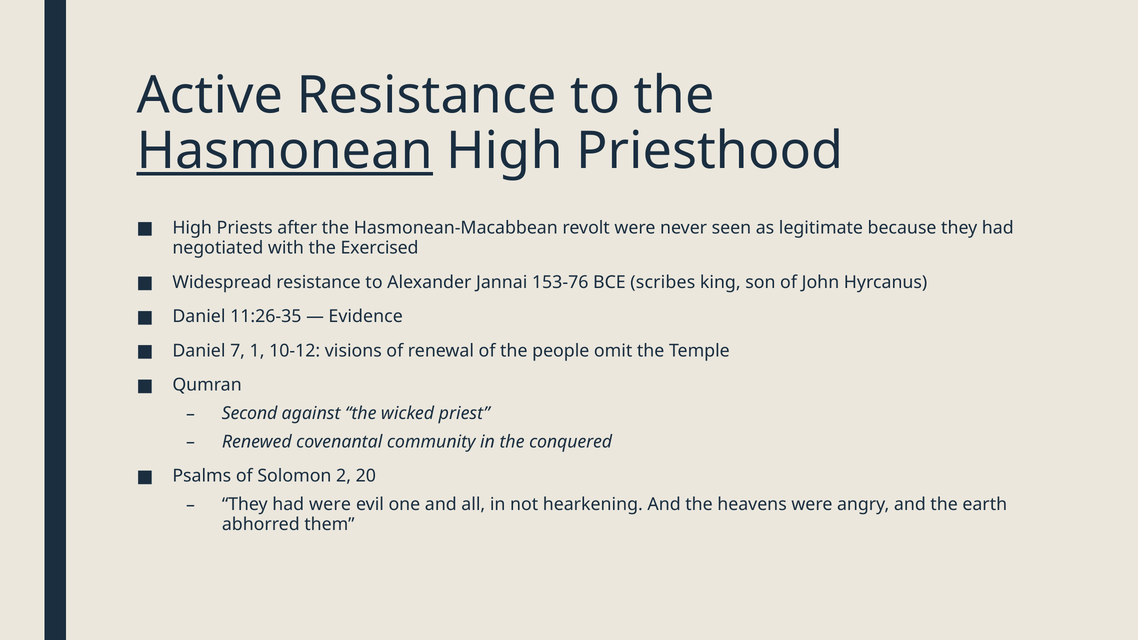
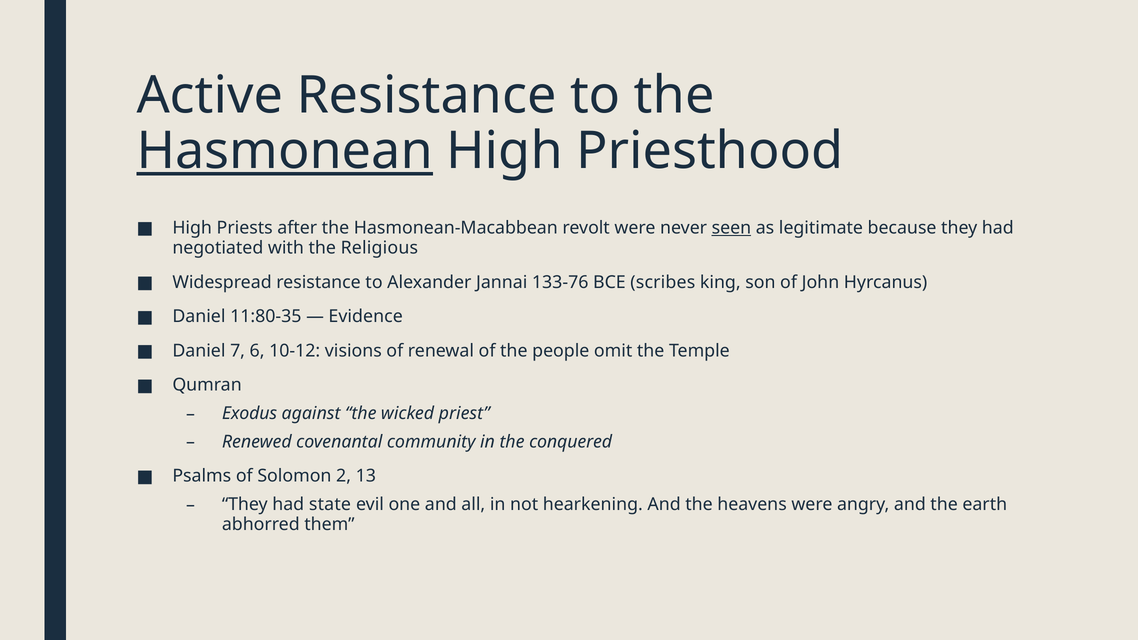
seen underline: none -> present (731, 228)
Exercised: Exercised -> Religious (379, 248)
153-76: 153-76 -> 133-76 (560, 282)
11:26-35: 11:26-35 -> 11:80-35 (266, 317)
1: 1 -> 6 (257, 351)
Second: Second -> Exodus (250, 413)
20: 20 -> 13 (366, 476)
had were: were -> state (330, 505)
